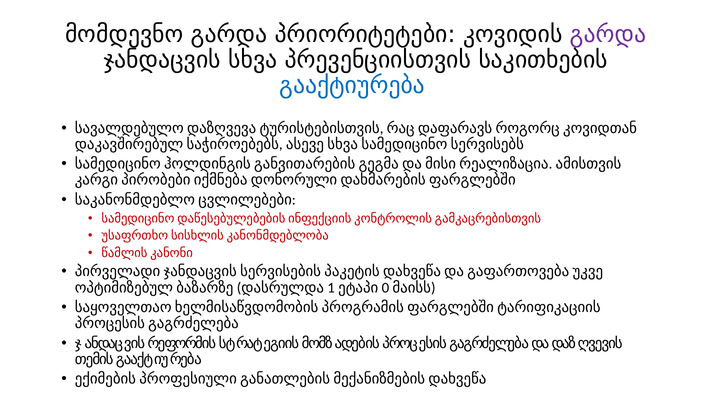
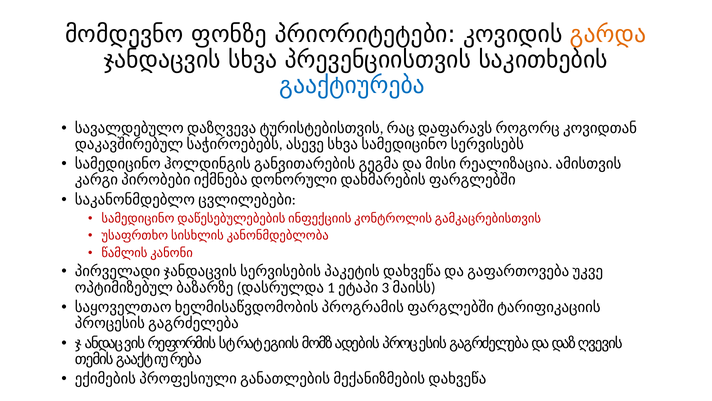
მომდევნო გარდა: გარდა -> ფონზე (229, 34)
გარდა colour: purple -> orange (608, 34)
0: 0 -> 3 (385, 287)
